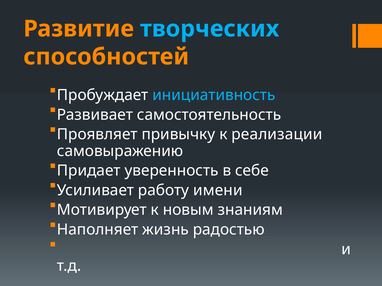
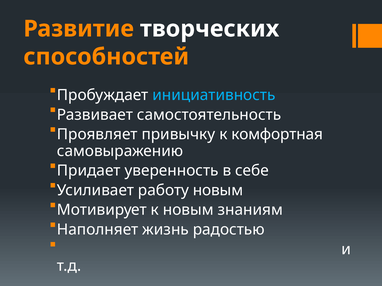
творческих colour: light blue -> white (210, 29)
реализации: реализации -> комфортная (277, 135)
работу имени: имени -> новым (218, 191)
